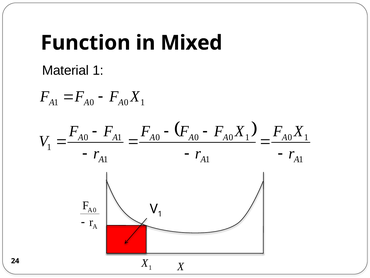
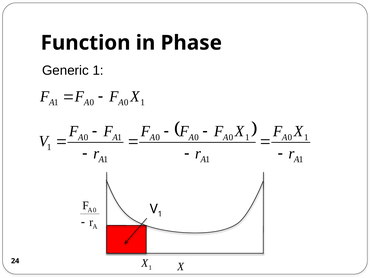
Mixed: Mixed -> Phase (191, 43)
Material: Material -> Generic (65, 70)
